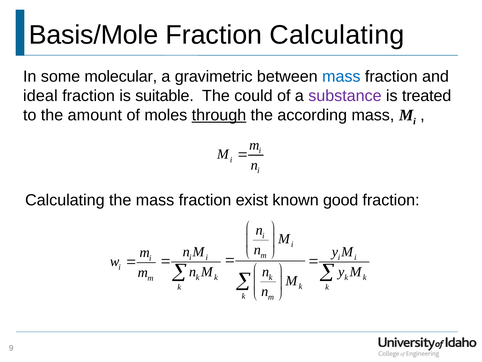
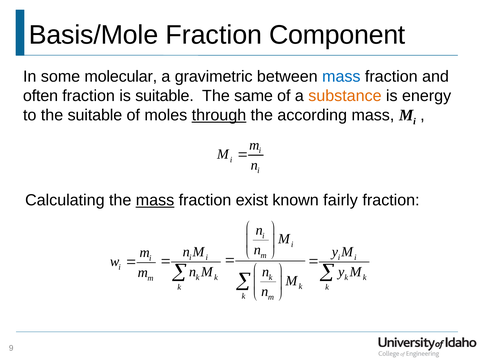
Fraction Calculating: Calculating -> Component (337, 35)
ideal: ideal -> often (41, 96)
could: could -> same (254, 96)
substance colour: purple -> orange (345, 96)
treated: treated -> energy (427, 96)
the amount: amount -> suitable (95, 115)
mass underline: none -> present (155, 200)
good: good -> fairly (341, 200)
